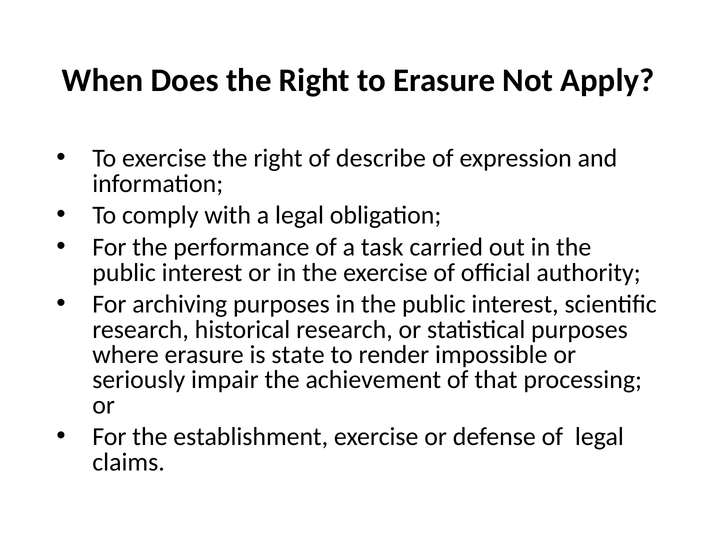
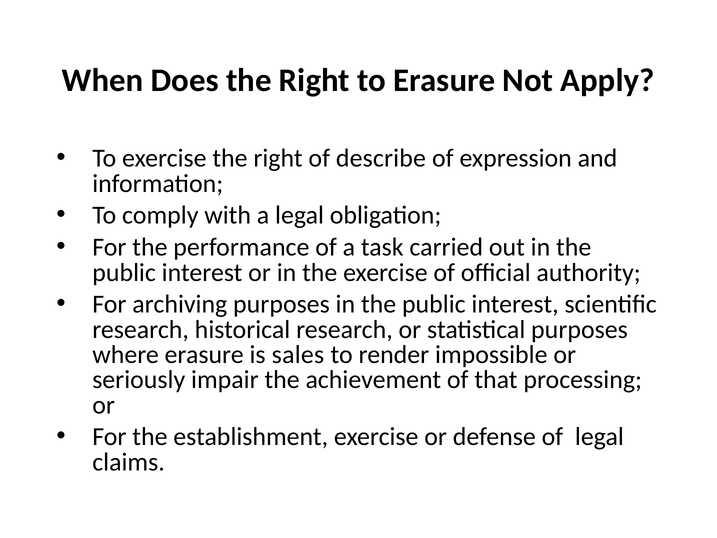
state: state -> sales (298, 355)
